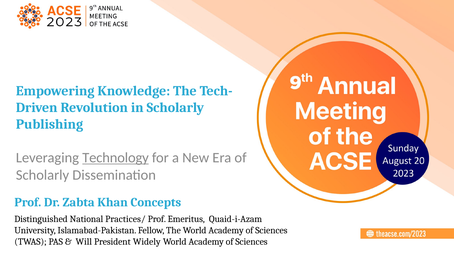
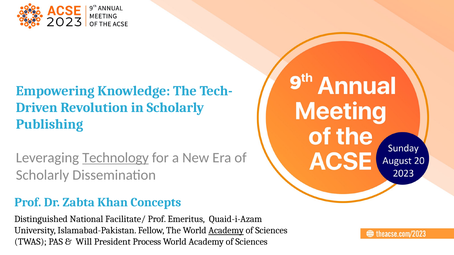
Practices/: Practices/ -> Facilitate/ (125, 220)
Academy underline: none -> present (226, 231)
Widely: Widely -> Process (147, 242)
